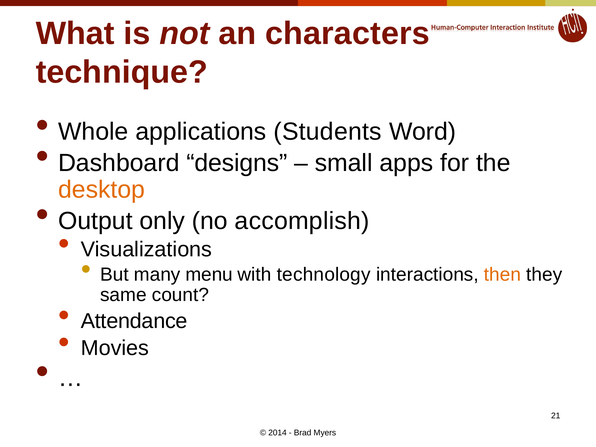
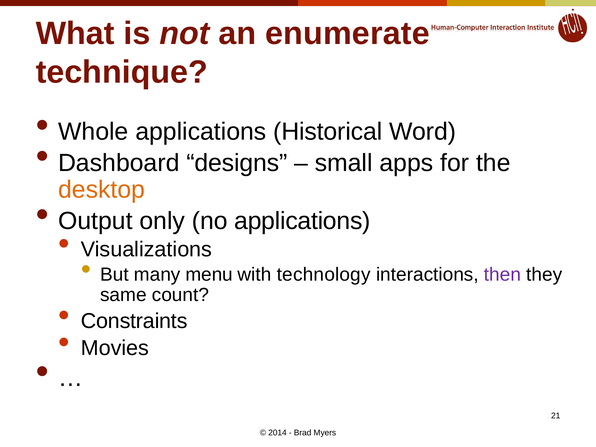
characters: characters -> enumerate (347, 34)
Students: Students -> Historical (328, 132)
no accomplish: accomplish -> applications (302, 221)
then colour: orange -> purple (502, 274)
Attendance: Attendance -> Constraints (134, 321)
